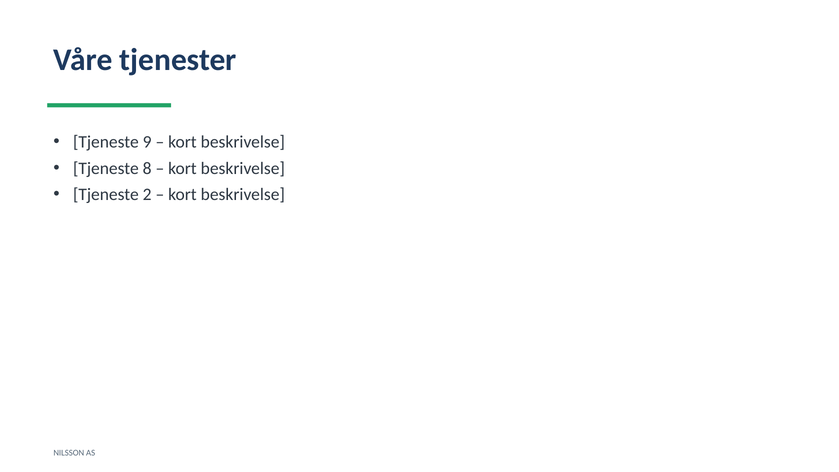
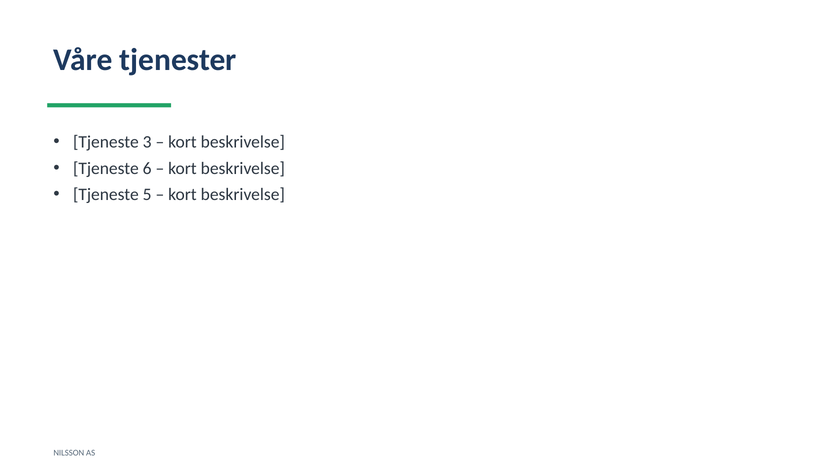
9: 9 -> 3 (147, 142)
8: 8 -> 6 (147, 168)
2: 2 -> 5 (147, 195)
